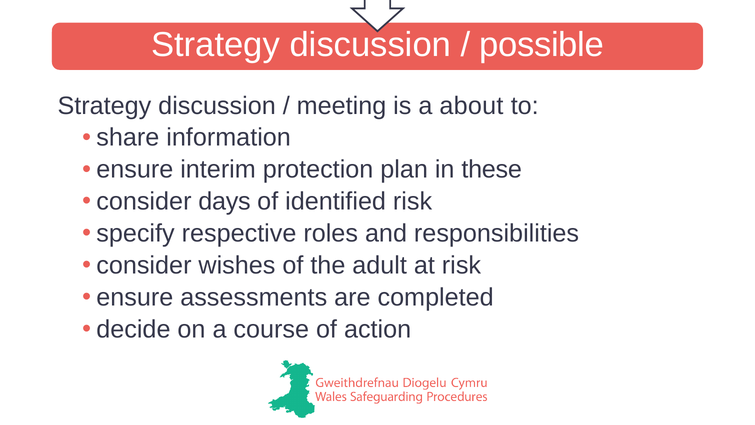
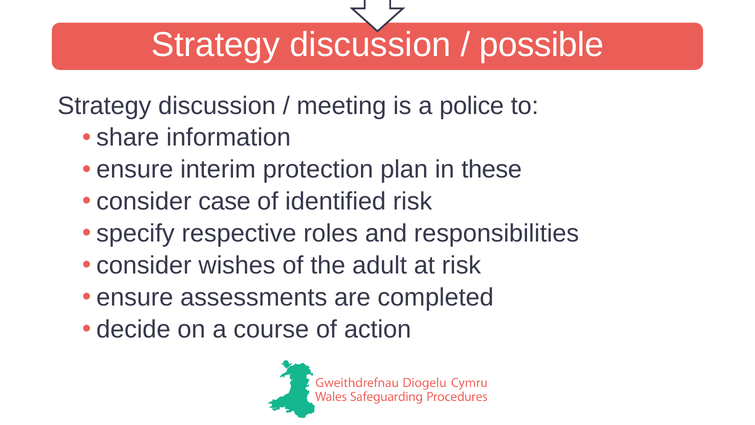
about: about -> police (472, 106)
days: days -> case (225, 201)
